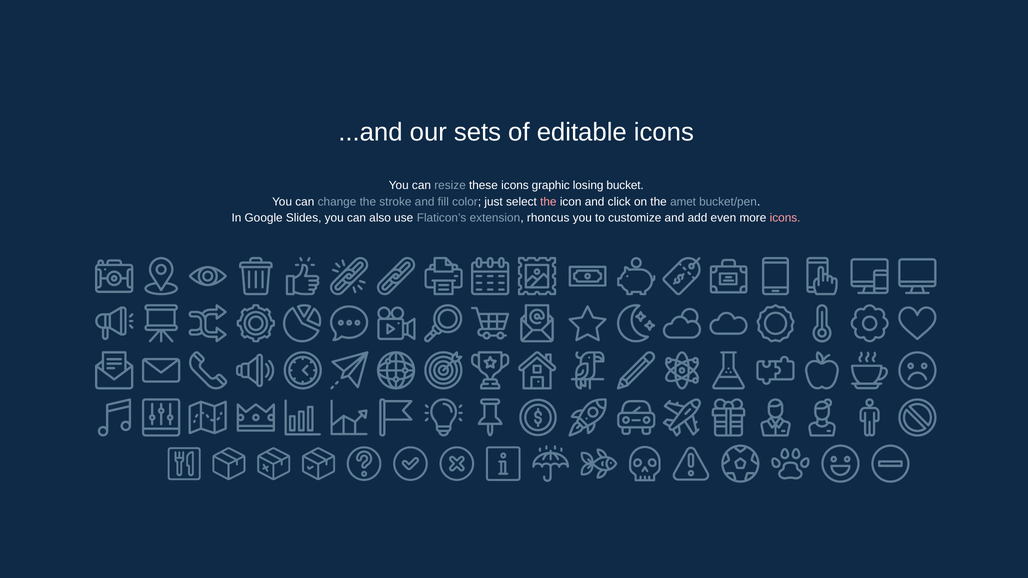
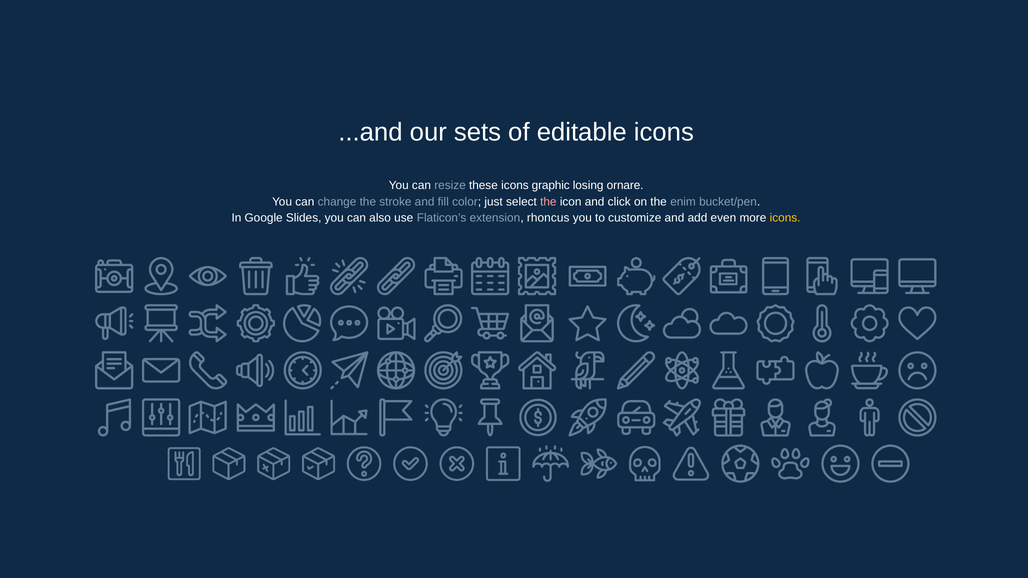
bucket: bucket -> ornare (625, 186)
amet: amet -> enim (683, 202)
icons colour: pink -> yellow (785, 218)
